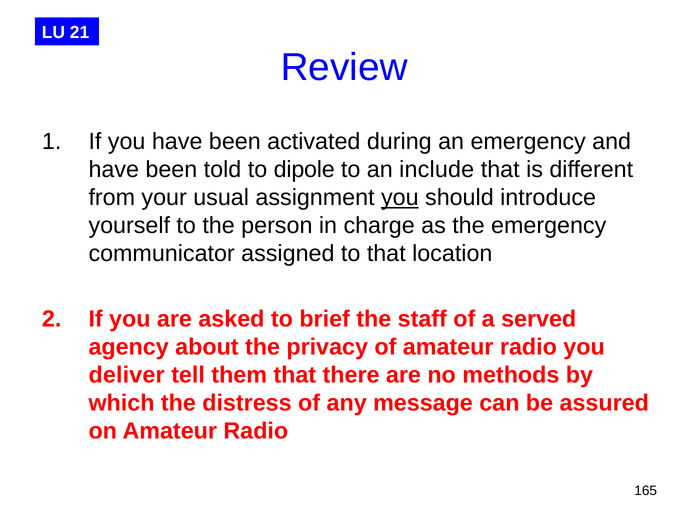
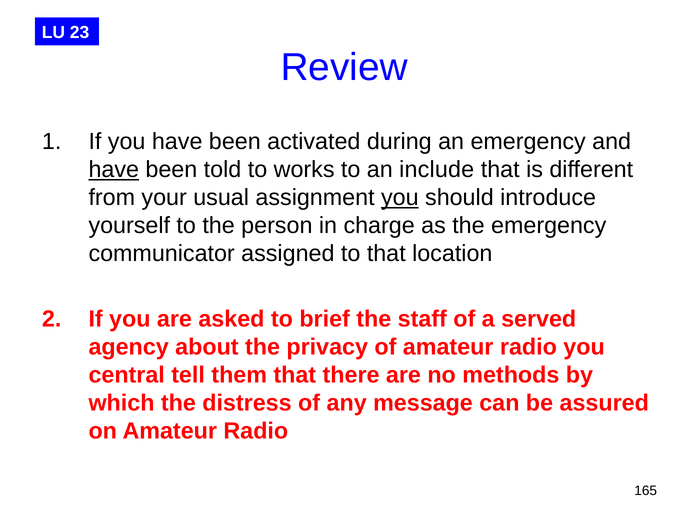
21: 21 -> 23 (80, 33)
have underline: none -> present (114, 169)
dipole: dipole -> works (304, 169)
deliver: deliver -> central (127, 374)
